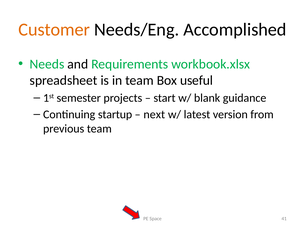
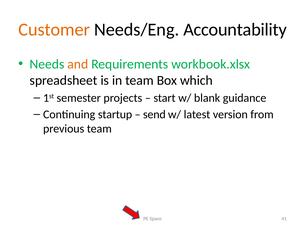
Accomplished: Accomplished -> Accountability (235, 29)
and colour: black -> orange (78, 64)
useful: useful -> which (196, 80)
next: next -> send (154, 114)
